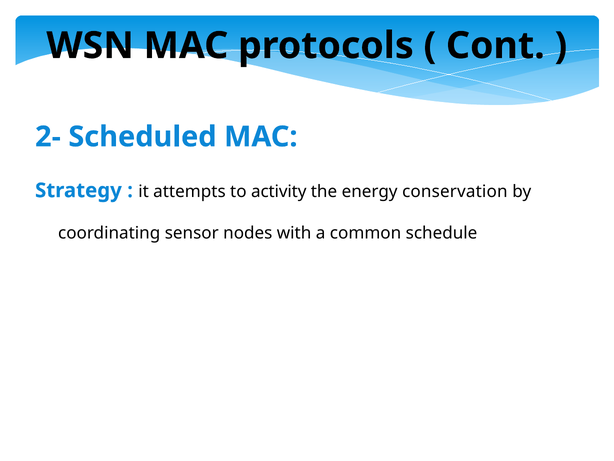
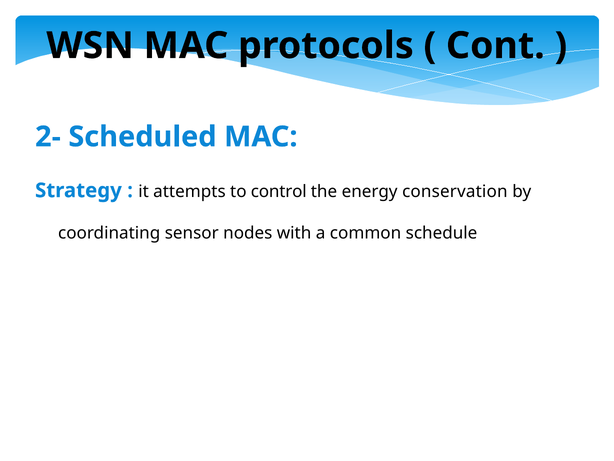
activity: activity -> control (279, 191)
